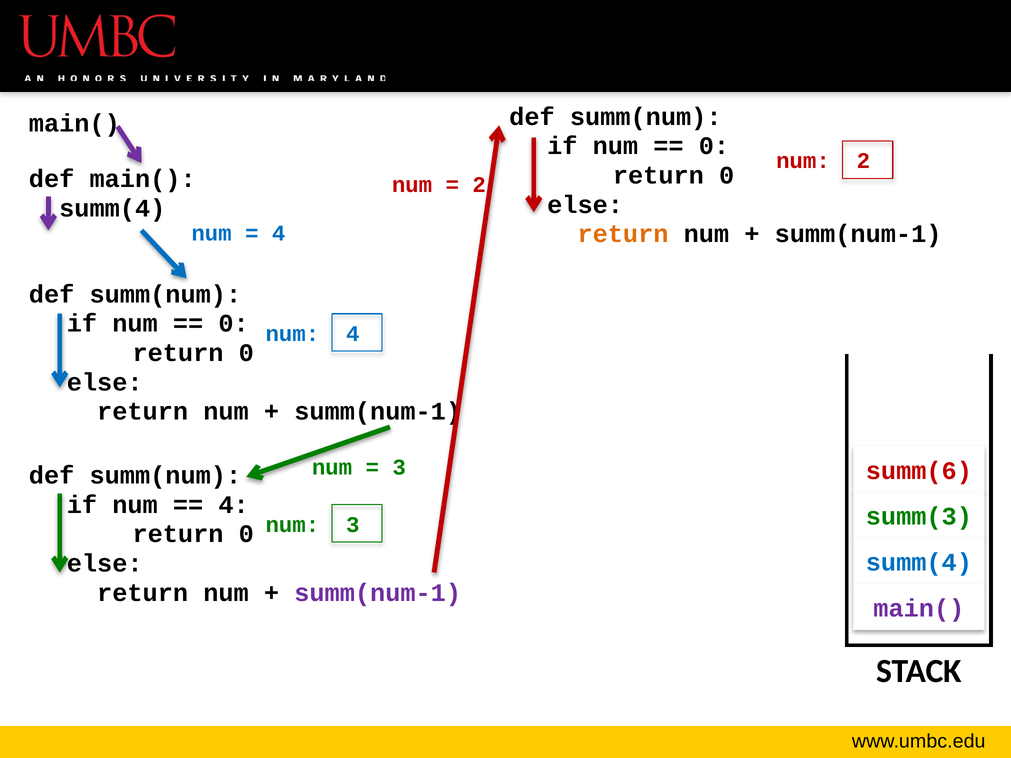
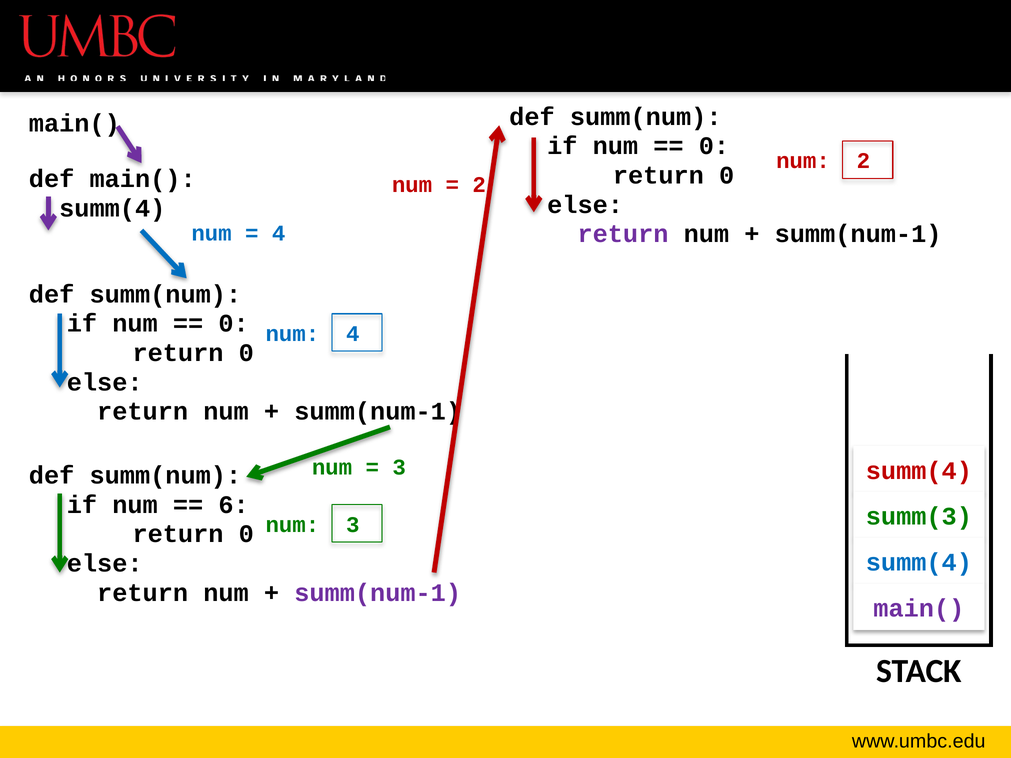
return colour: orange -> purple (623, 234)
summ(6: summ(6 -> summ(4 (919, 471)
4: 4 -> 6 (234, 505)
